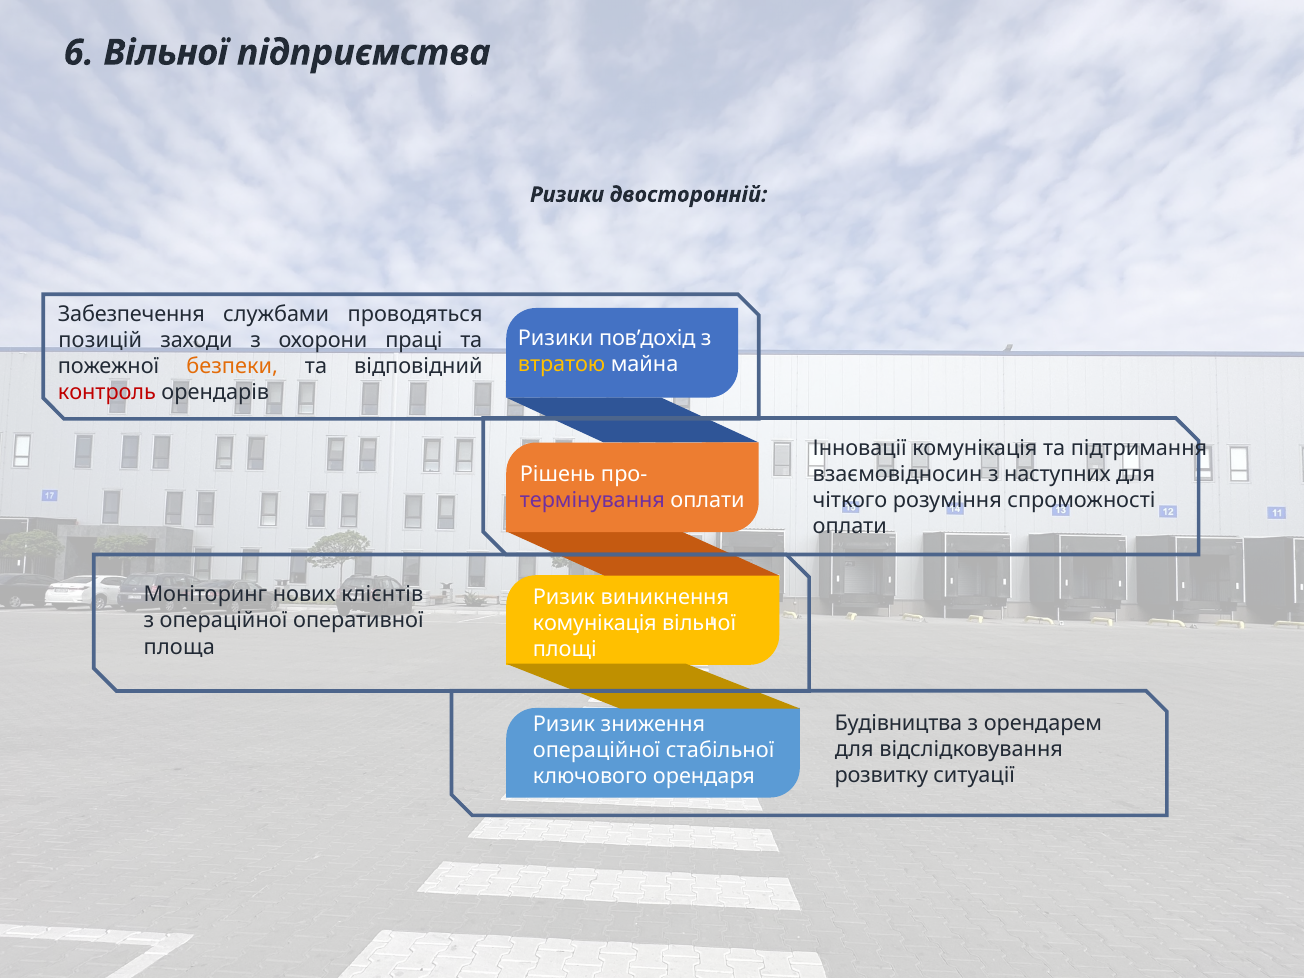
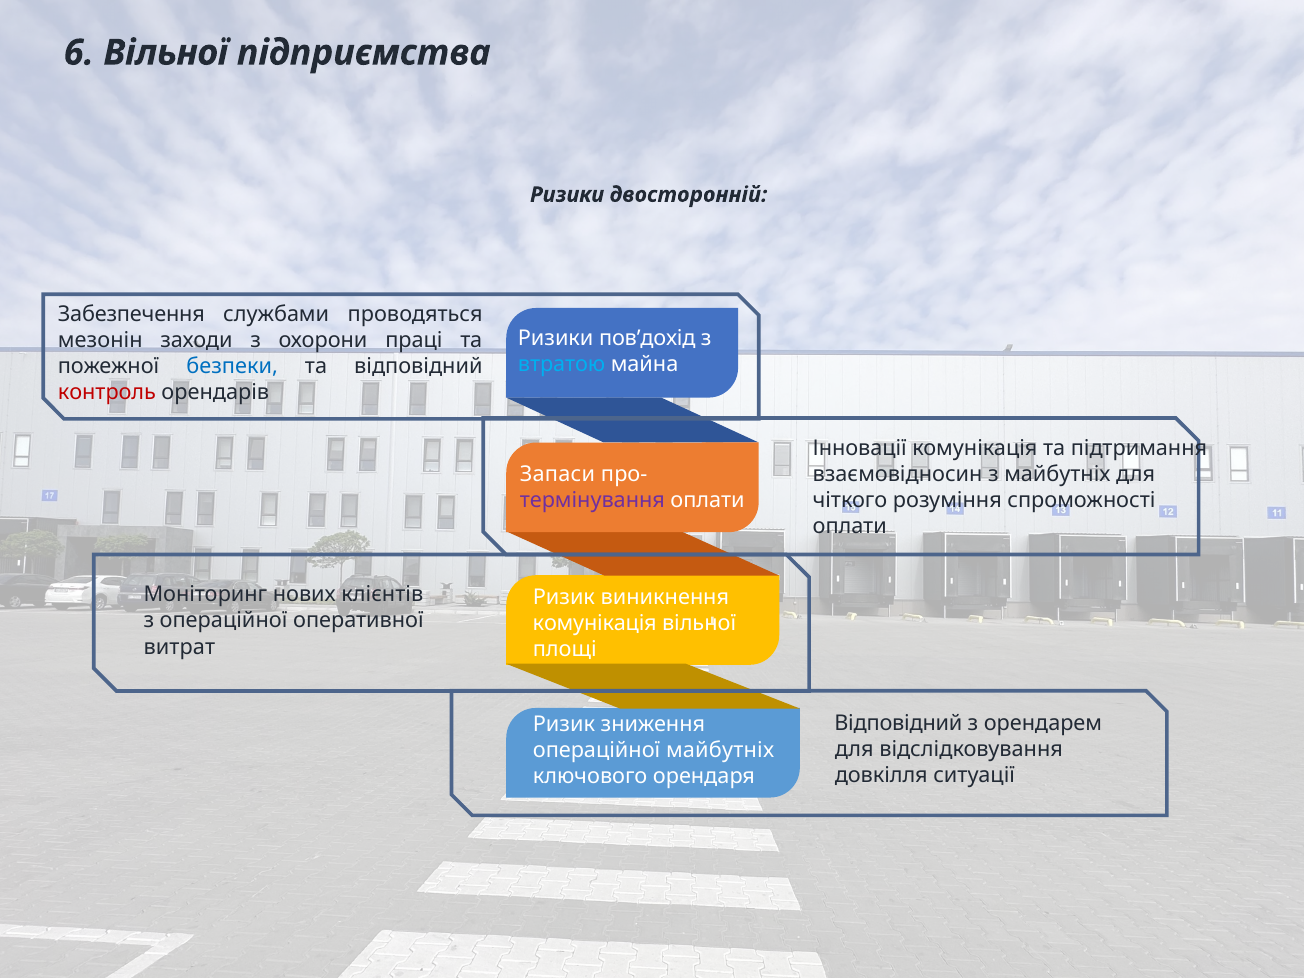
позицій: позицій -> мезонін (100, 341)
втратою colour: yellow -> light blue (562, 364)
безпеки colour: orange -> blue (232, 367)
з наступних: наступних -> майбутніх (1057, 474)
Рішень: Рішень -> Запаси (557, 475)
площа: площа -> витрат (179, 647)
Будівництва: Будівництва -> Відповідний (898, 723)
операційної стабільної: стабільної -> майбутніх (720, 751)
розвитку: розвитку -> довкілля (881, 775)
